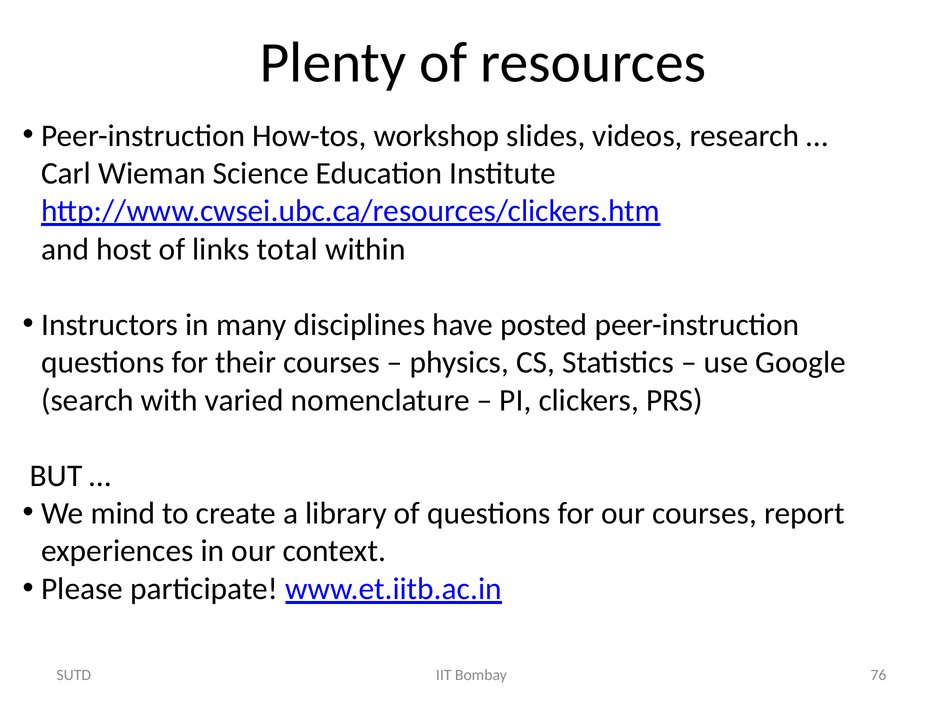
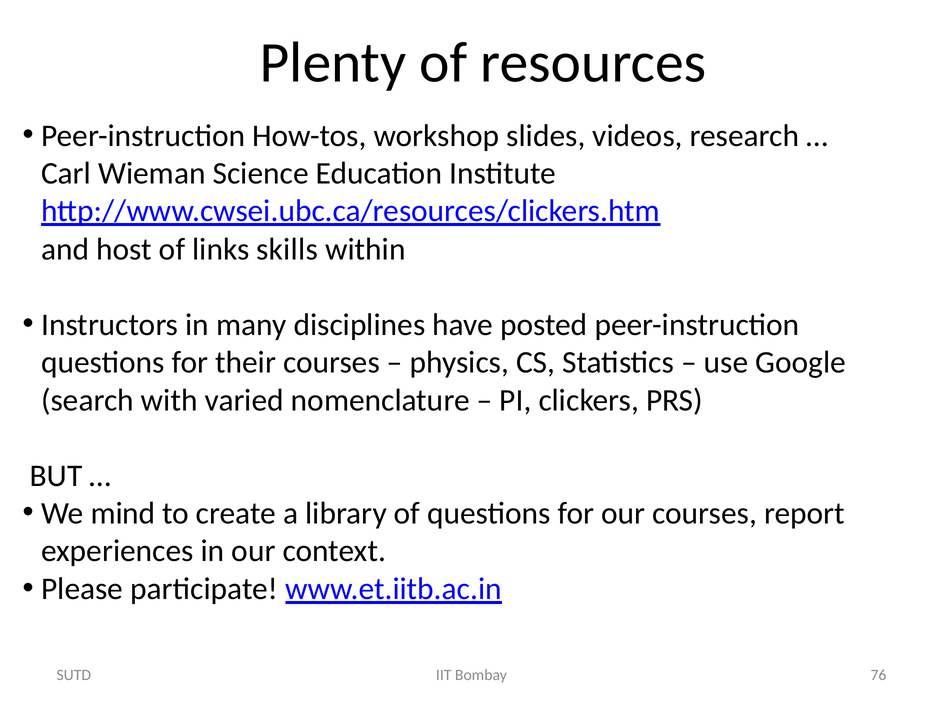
total: total -> skills (287, 250)
